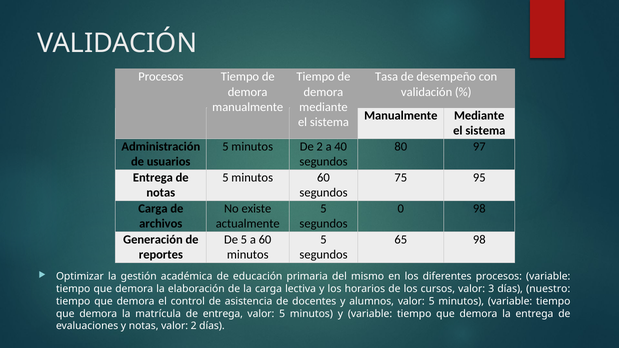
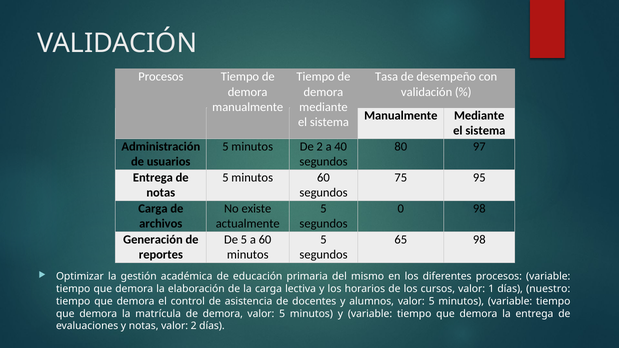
3: 3 -> 1 (491, 289)
matrícula de entrega: entrega -> demora (223, 314)
